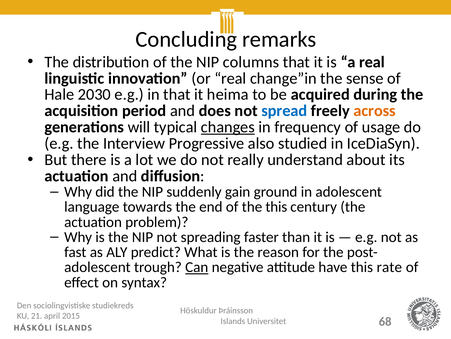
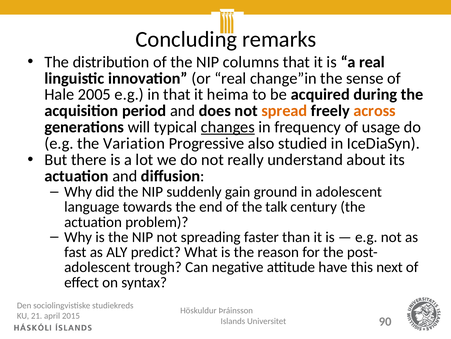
2030: 2030 -> 2005 (94, 94)
spread colour: blue -> orange (284, 111)
Interview: Interview -> Variation (134, 143)
the this: this -> talk (276, 207)
Can underline: present -> none (197, 267)
rate: rate -> next (389, 267)
68: 68 -> 90 (385, 321)
